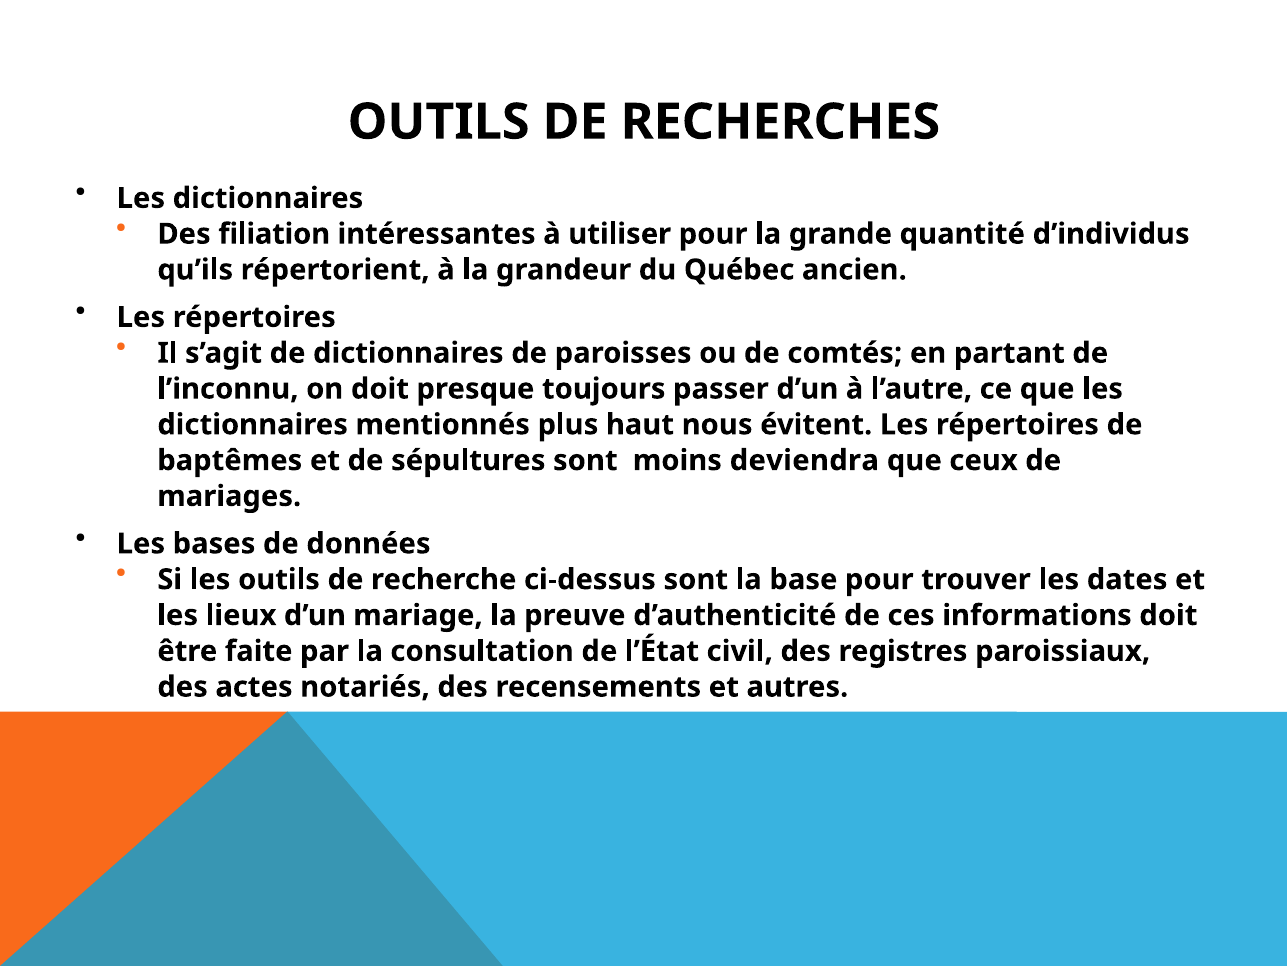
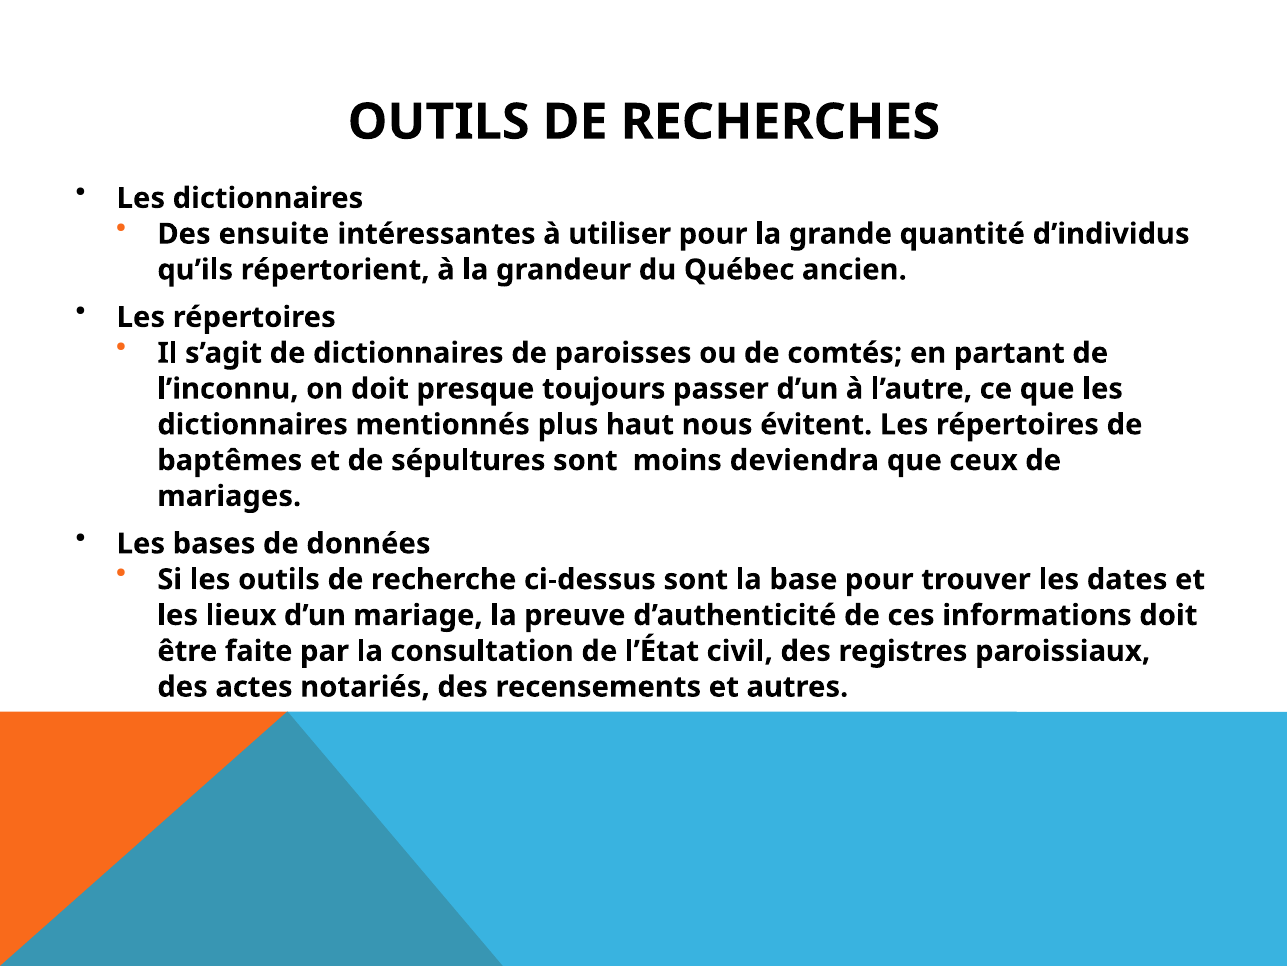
filiation: filiation -> ensuite (274, 234)
